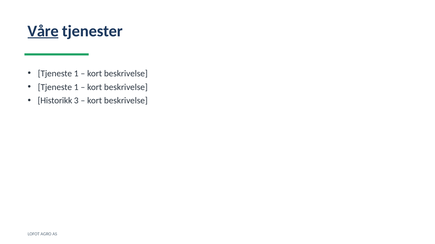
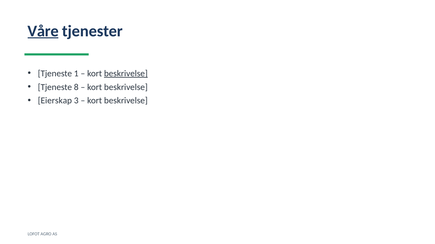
beskrivelse underline: none -> present (126, 74)
1: 1 -> 8 (76, 87)
Historikk: Historikk -> Eierskap (55, 101)
